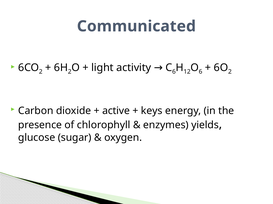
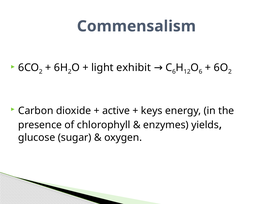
Communicated: Communicated -> Commensalism (136, 26)
activity: activity -> exhibit (134, 68)
